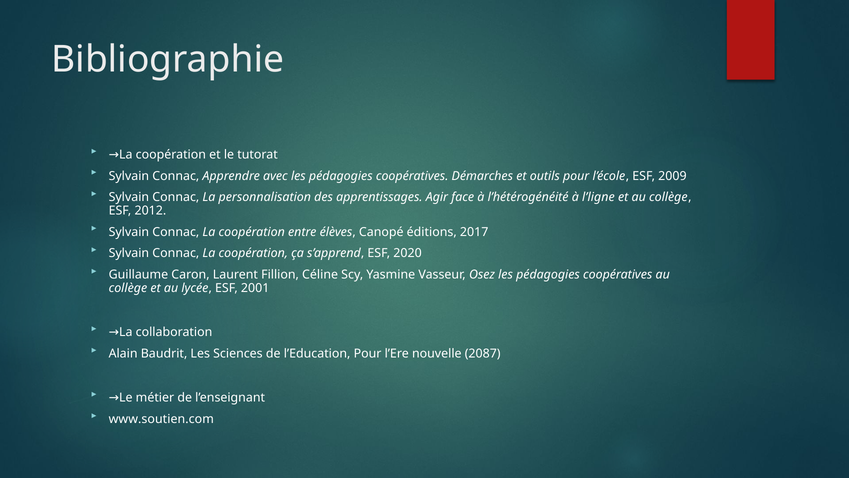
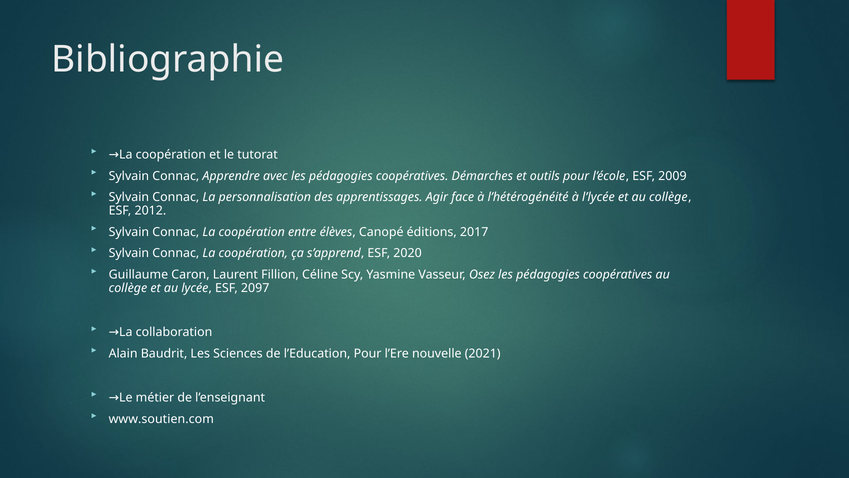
l’ligne: l’ligne -> l’lycée (598, 197)
2001: 2001 -> 2097 (255, 288)
2087: 2087 -> 2021 (483, 353)
